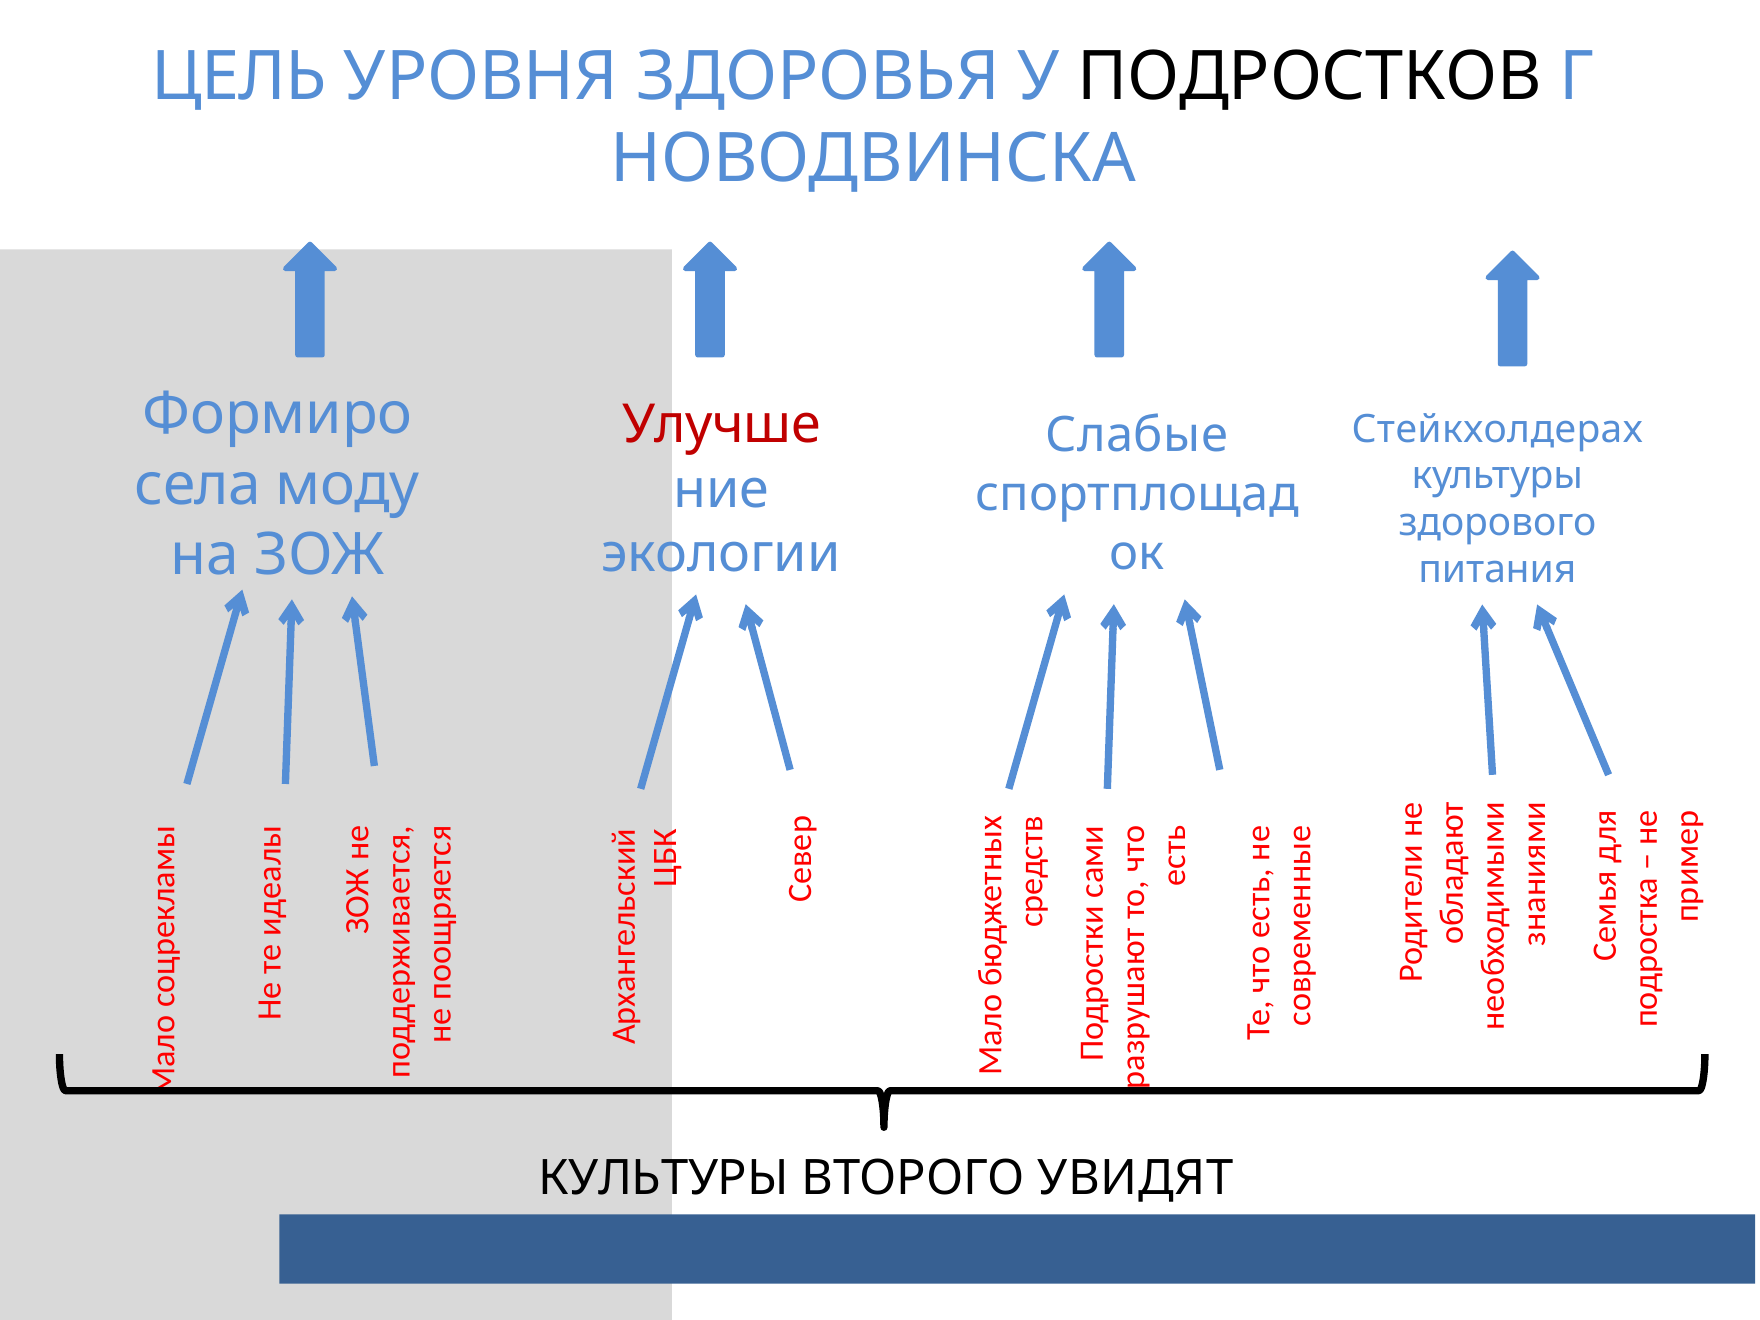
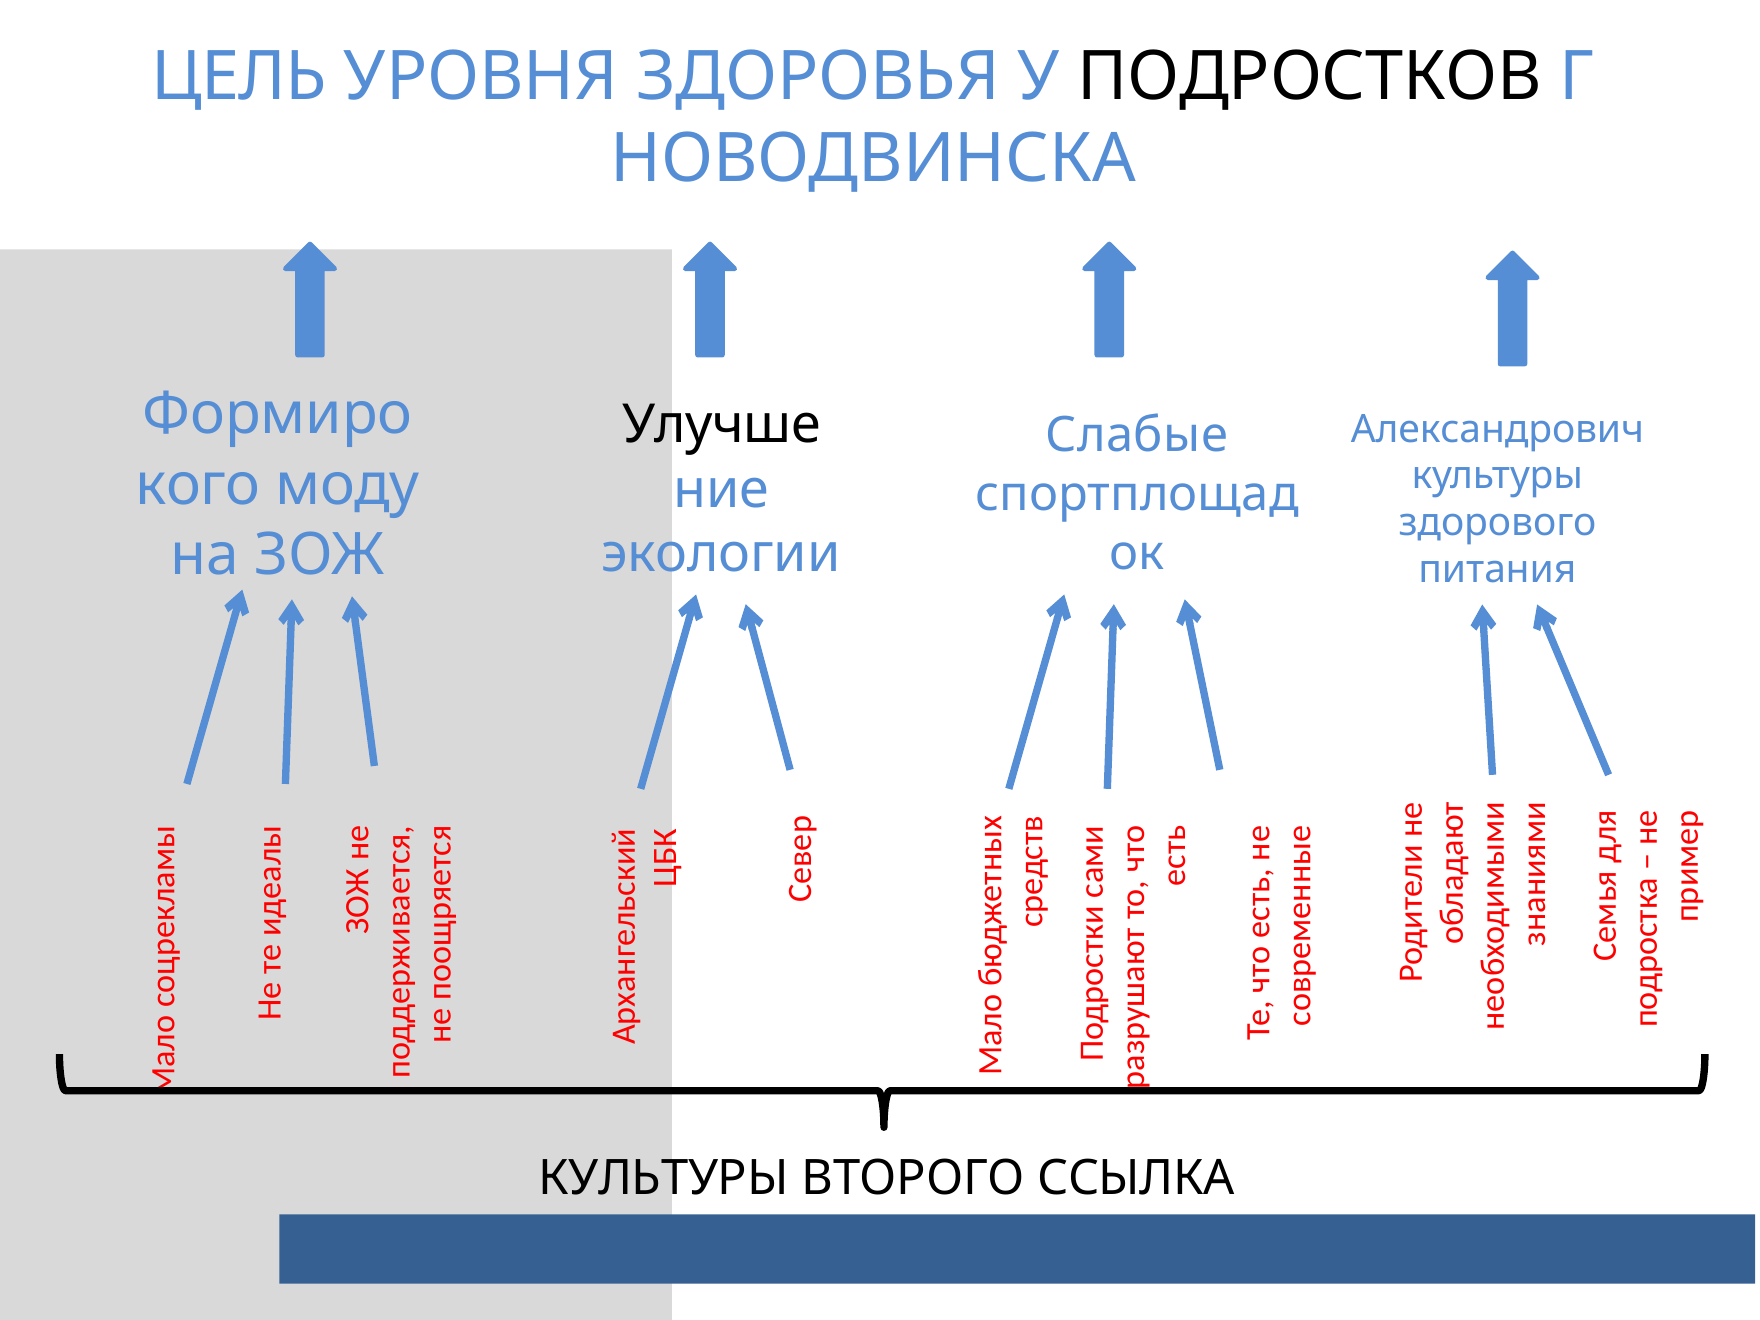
Улучше colour: red -> black (721, 425)
Стейкхолдерах: Стейкхолдерах -> Александрович (1497, 429)
села: села -> кого (198, 485)
УВИДЯТ: УВИДЯТ -> ССЫЛКА (1136, 1179)
